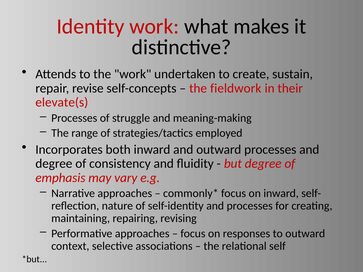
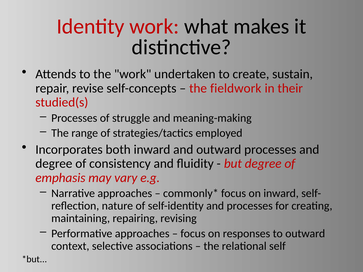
elevate(s: elevate(s -> studied(s (62, 102)
